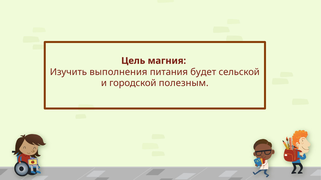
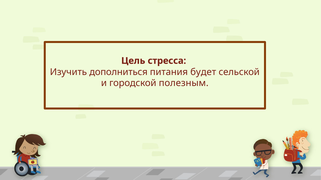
магния: магния -> стресса (167, 61)
выполнения: выполнения -> дополниться (118, 72)
